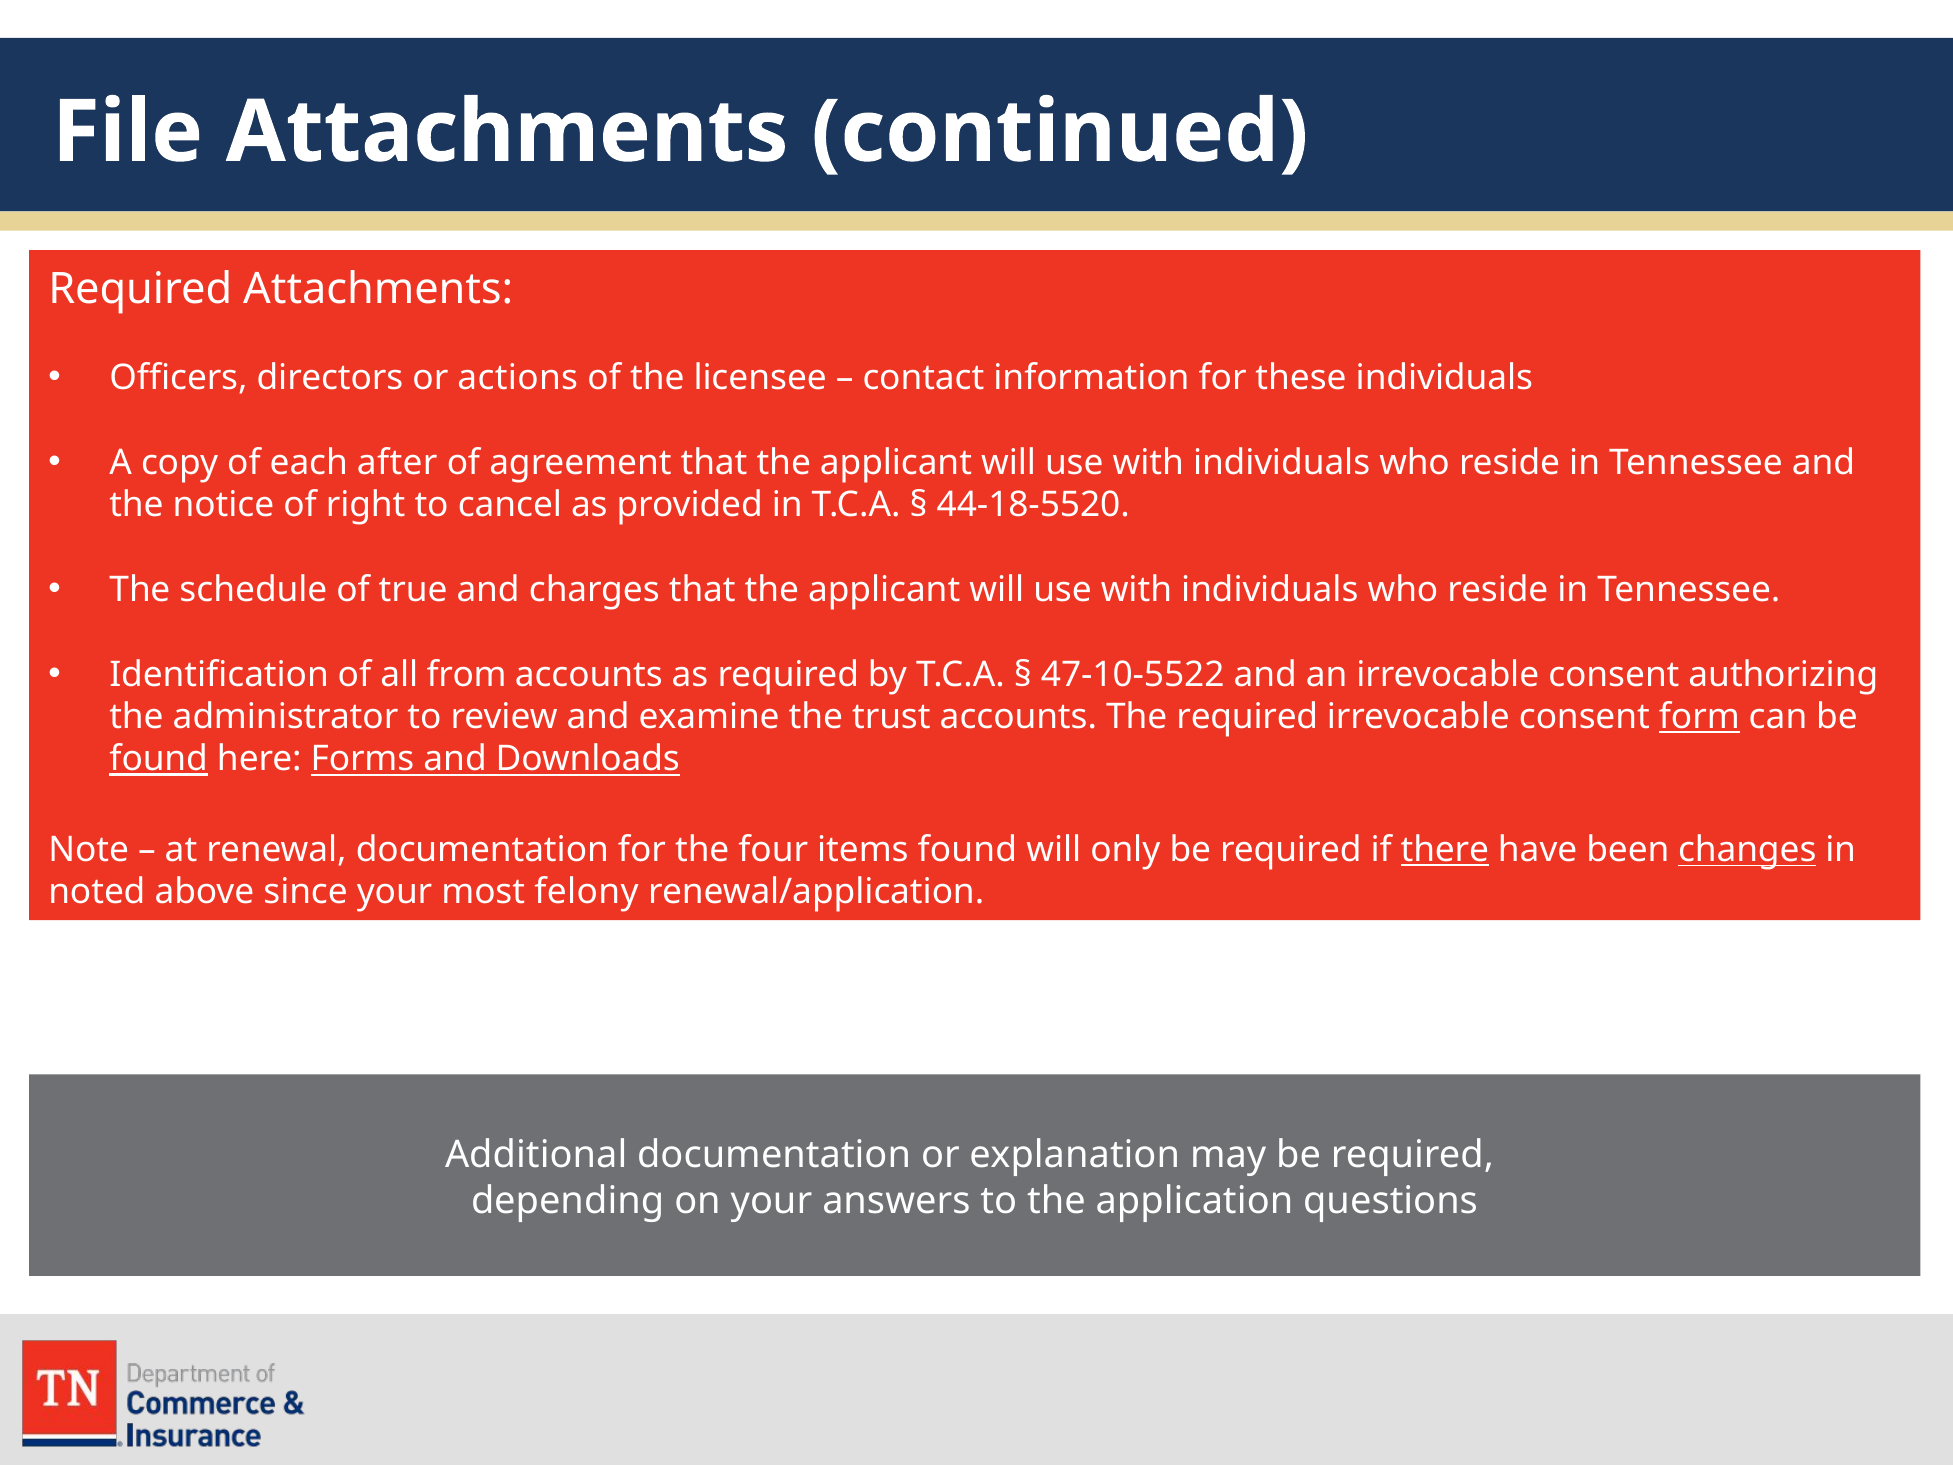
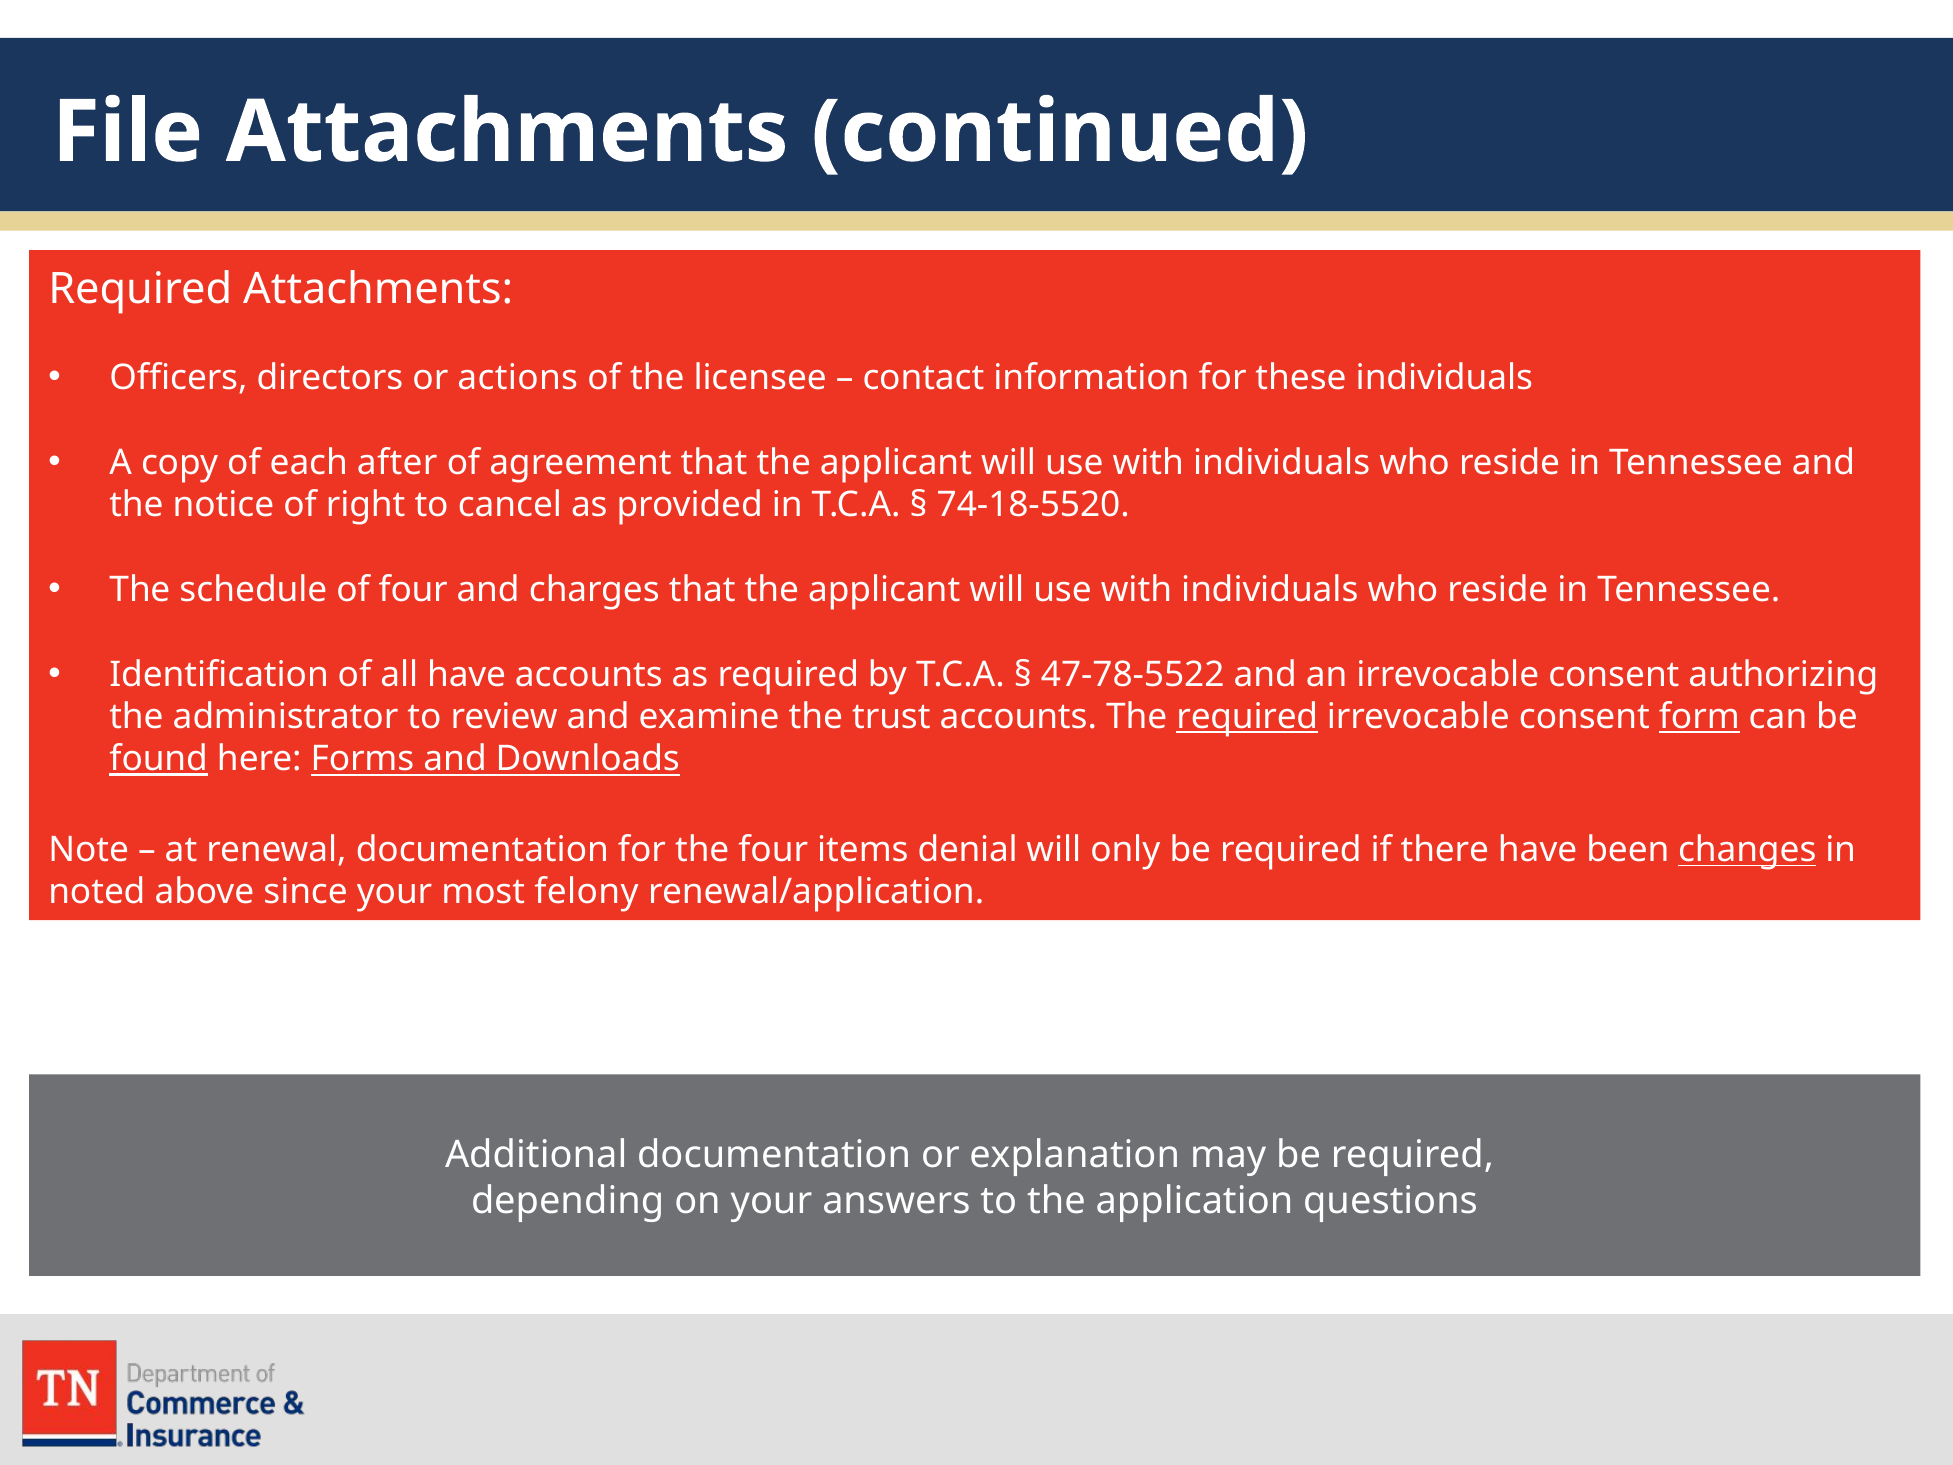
44-18-5520: 44-18-5520 -> 74-18-5520 (1033, 505)
of true: true -> four (413, 590)
all from: from -> have (467, 674)
47-10-5522: 47-10-5522 -> 47-78-5522 (1133, 674)
required underline: none -> present (1247, 717)
items found: found -> denial (968, 849)
there underline: present -> none (1445, 849)
